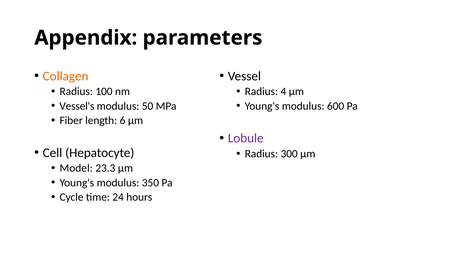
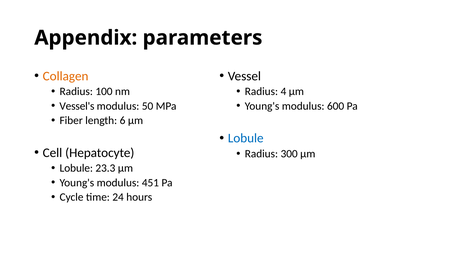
Lobule colour: purple -> blue (246, 138)
Model: Model -> Lobule (76, 168)
350: 350 -> 451 (150, 183)
